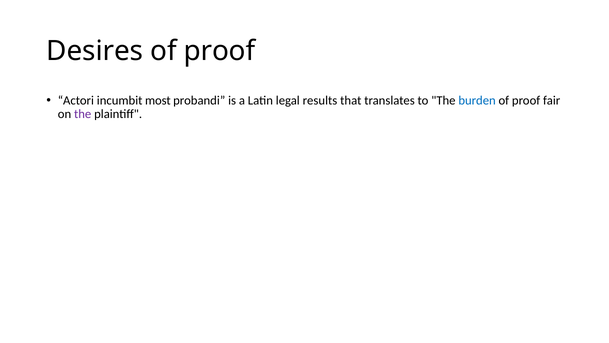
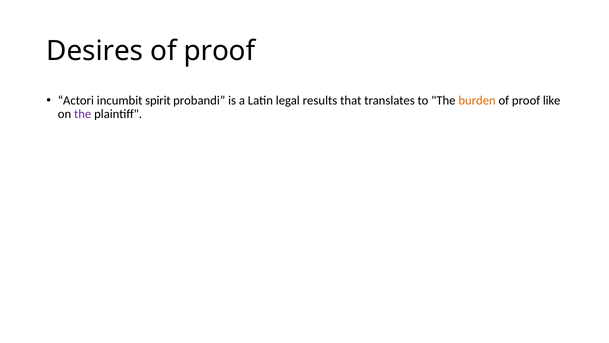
most: most -> spirit (158, 100)
burden colour: blue -> orange (477, 100)
fair: fair -> like (552, 100)
